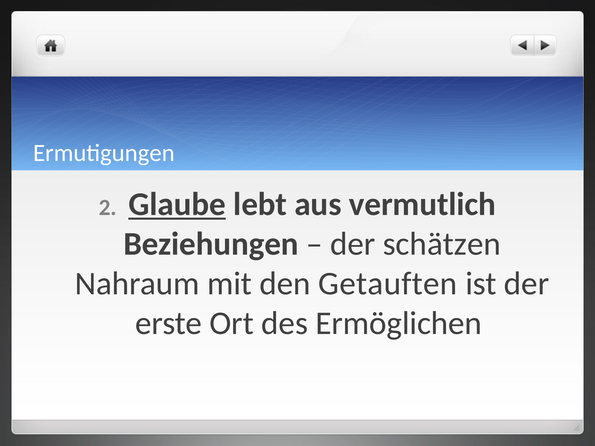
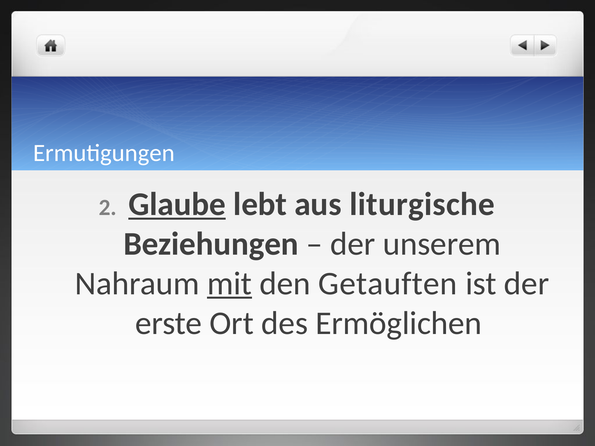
vermutlich: vermutlich -> liturgische (422, 204)
schätzen: schätzen -> unserem (442, 244)
mit underline: none -> present (230, 284)
